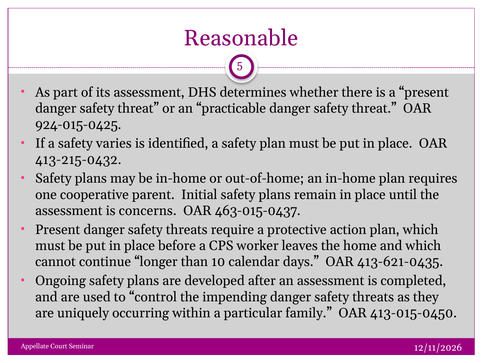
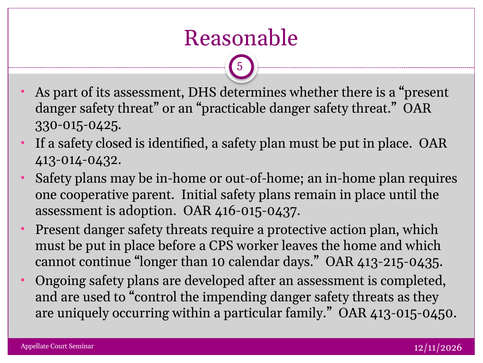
924-015-0425: 924-015-0425 -> 330-015-0425 (78, 124)
varies: varies -> closed (114, 143)
413-215-0432: 413-215-0432 -> 413-014-0432 (78, 159)
concerns: concerns -> adoption (148, 210)
463-015-0437: 463-015-0437 -> 416-015-0437 (258, 210)
413-621-0435: 413-621-0435 -> 413-215-0435 (400, 261)
